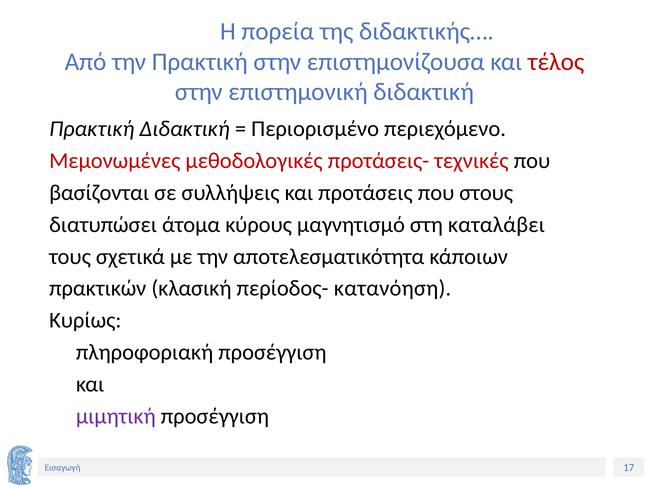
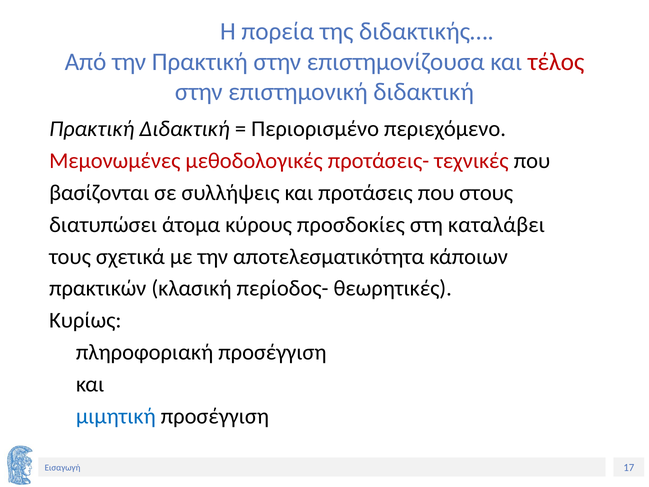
μαγνητισμό: μαγνητισμό -> προσδοκίες (351, 225)
κατανόηση: κατανόηση -> θεωρητικές (393, 288)
μιμητική colour: purple -> blue (116, 416)
